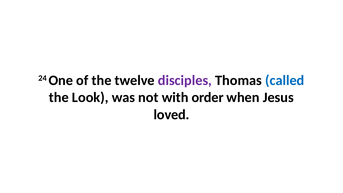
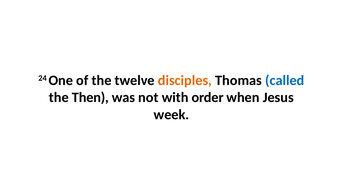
disciples colour: purple -> orange (185, 80)
Look: Look -> Then (90, 97)
loved: loved -> week (171, 115)
